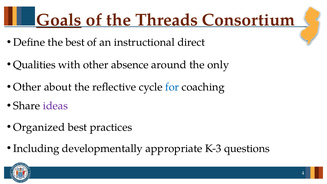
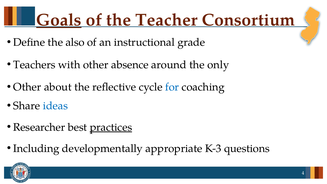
Threads: Threads -> Teacher (166, 20)
the best: best -> also (75, 42)
direct: direct -> grade (191, 42)
Qualities: Qualities -> Teachers (34, 65)
ideas colour: purple -> blue (55, 106)
Organized: Organized -> Researcher (39, 127)
practices underline: none -> present (111, 127)
